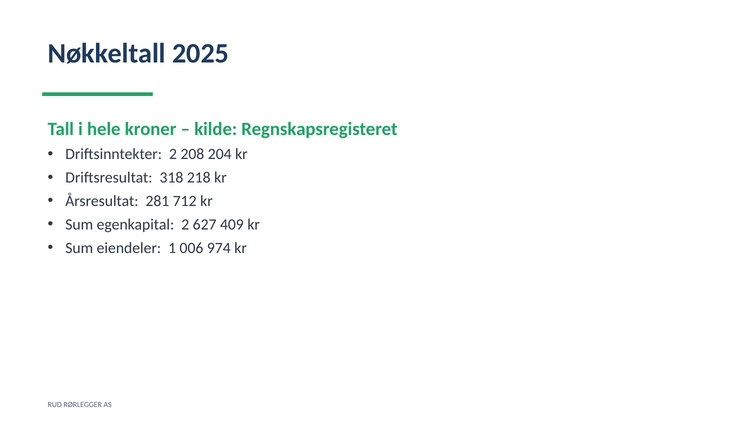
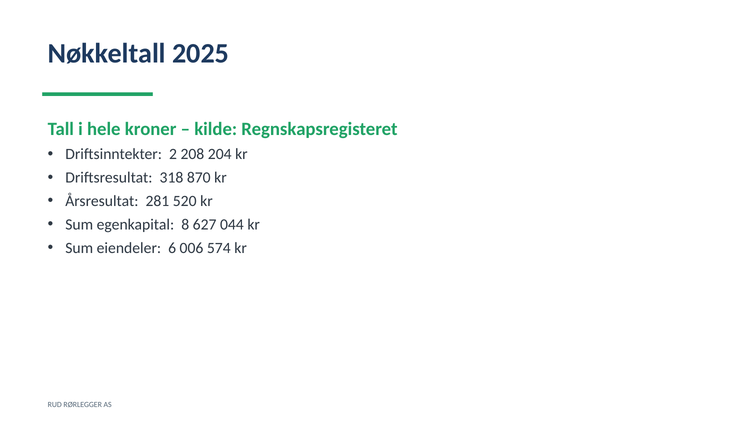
218: 218 -> 870 (199, 178)
712: 712 -> 520 (185, 201)
egenkapital 2: 2 -> 8 (185, 225)
409: 409 -> 044 (232, 225)
1: 1 -> 6 (172, 248)
974: 974 -> 574 (219, 248)
